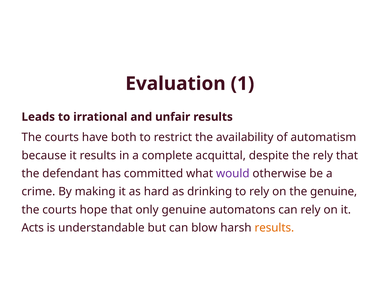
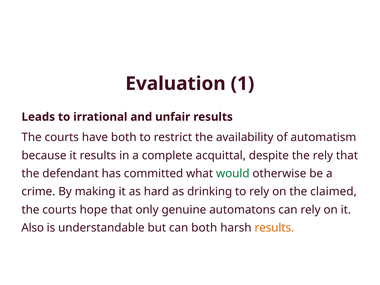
would colour: purple -> green (233, 174)
the genuine: genuine -> claimed (334, 192)
Acts: Acts -> Also (33, 228)
can blow: blow -> both (204, 228)
